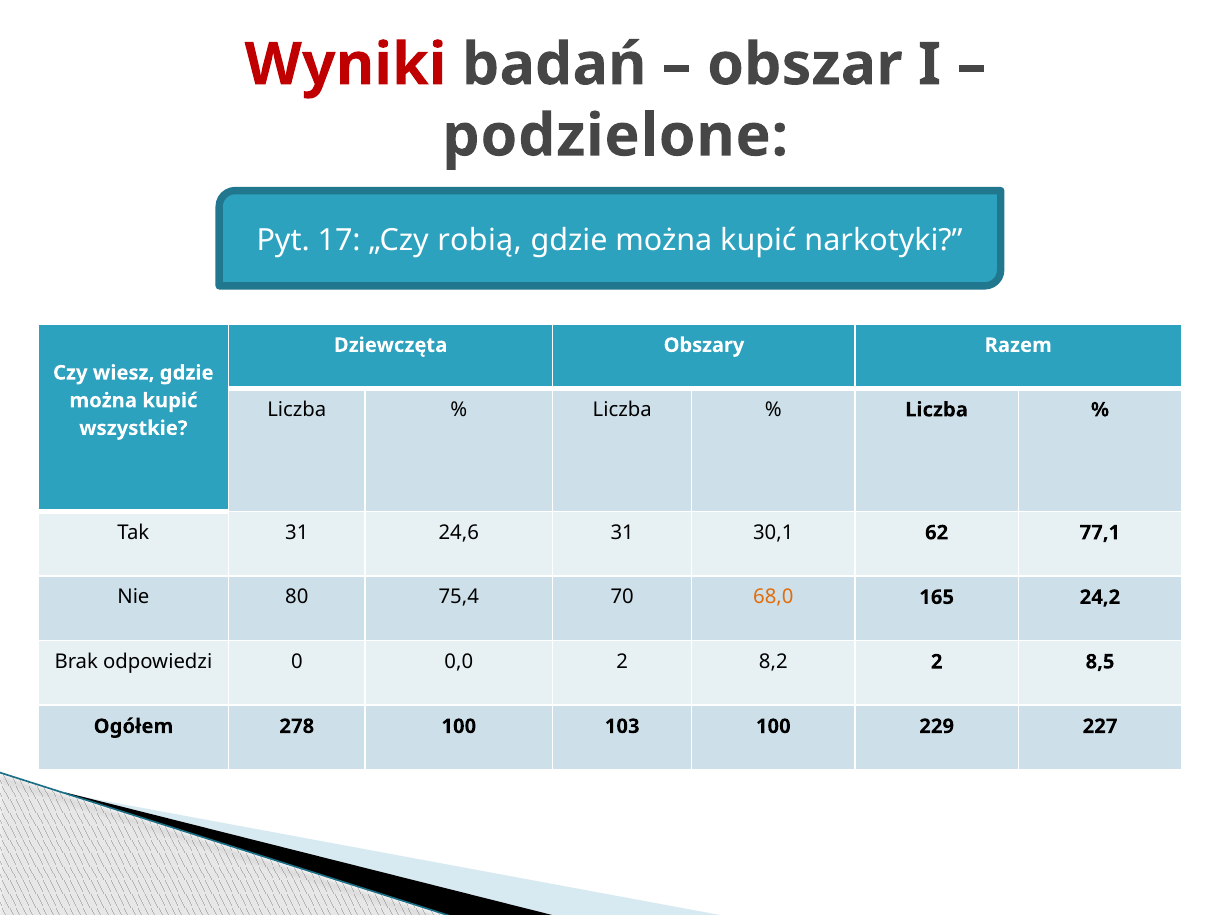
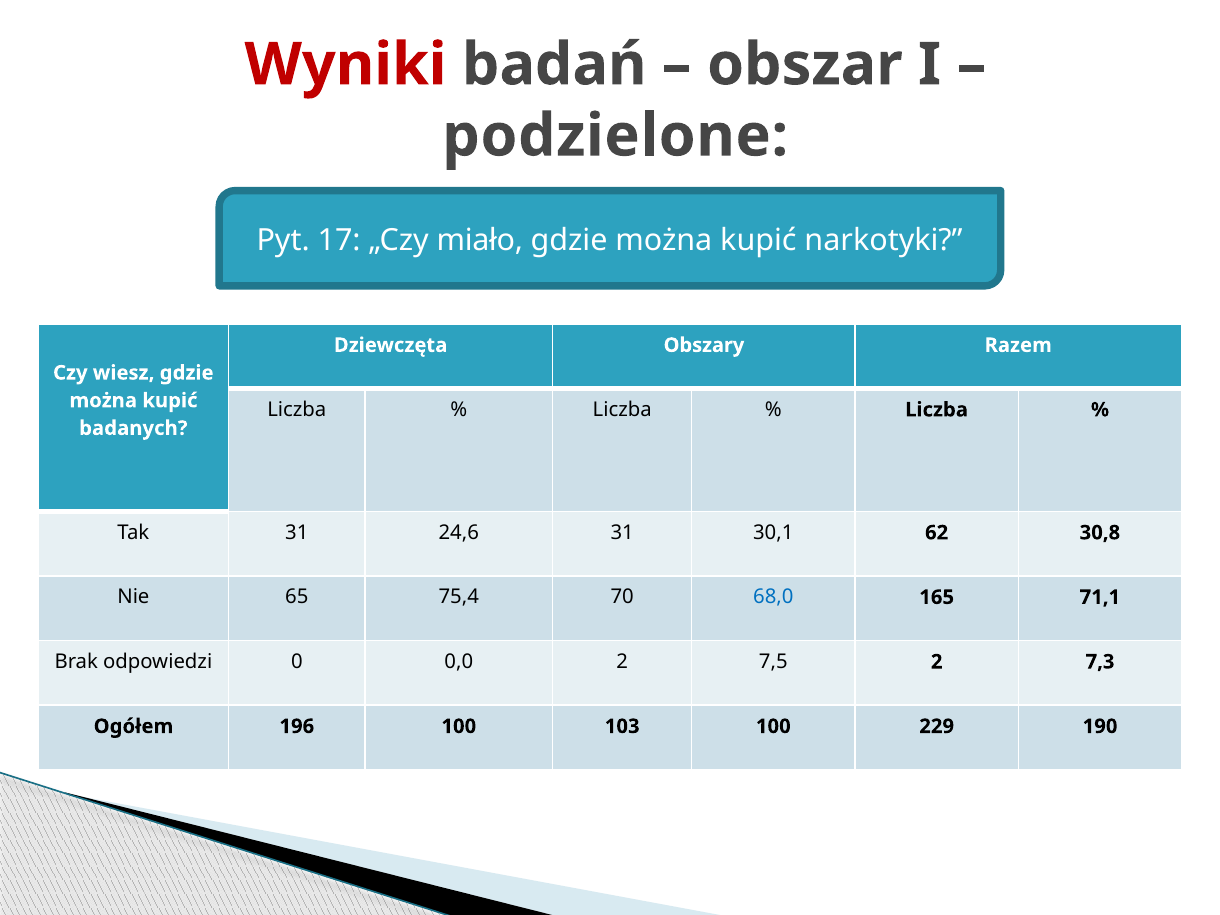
robią: robią -> miało (480, 240)
wszystkie: wszystkie -> badanych (133, 428)
77,1: 77,1 -> 30,8 (1100, 533)
80: 80 -> 65 (297, 597)
68,0 colour: orange -> blue (773, 597)
24,2: 24,2 -> 71,1 (1100, 597)
8,2: 8,2 -> 7,5 (773, 662)
8,5: 8,5 -> 7,3 (1100, 662)
278: 278 -> 196 (297, 726)
227: 227 -> 190 (1100, 726)
